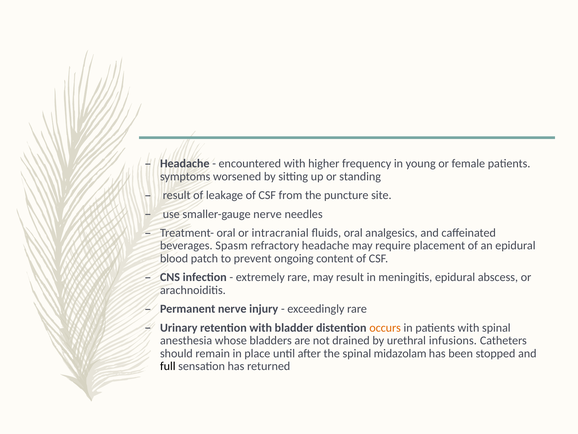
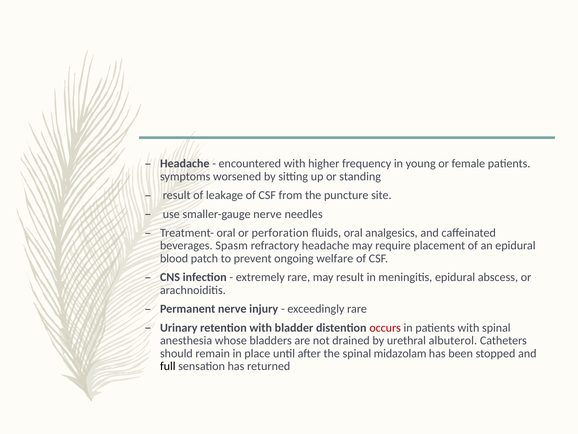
intracranial: intracranial -> perforation (280, 233)
content: content -> welfare (335, 258)
occurs colour: orange -> red (385, 327)
infusions: infusions -> albuterol (453, 340)
